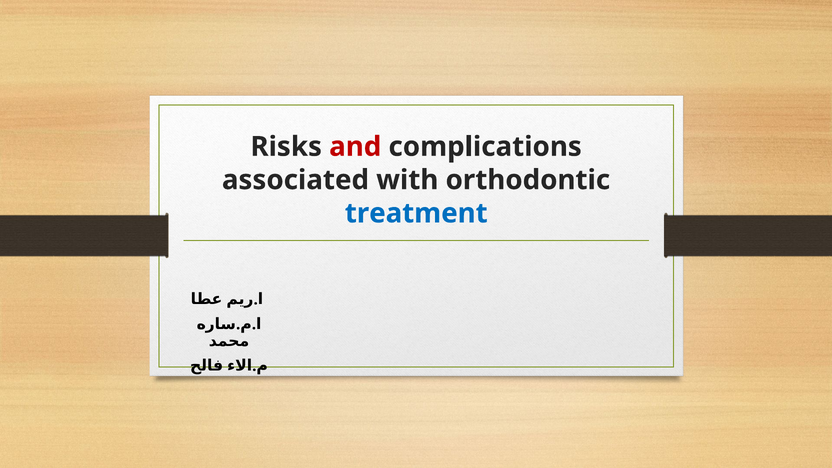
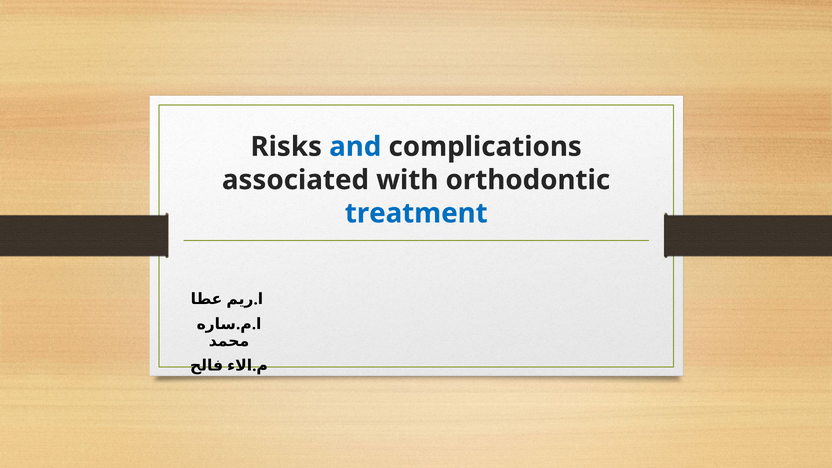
and colour: red -> blue (355, 147)
